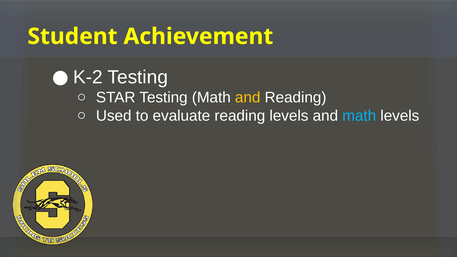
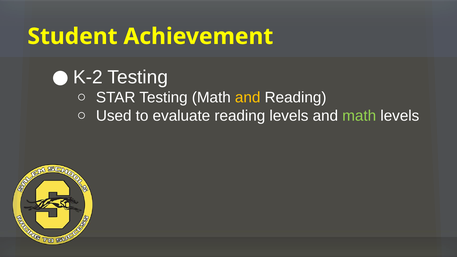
math colour: light blue -> light green (359, 116)
